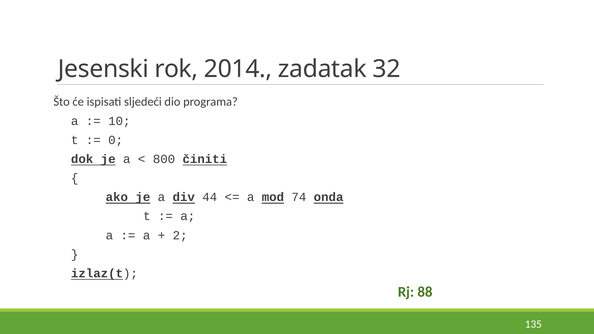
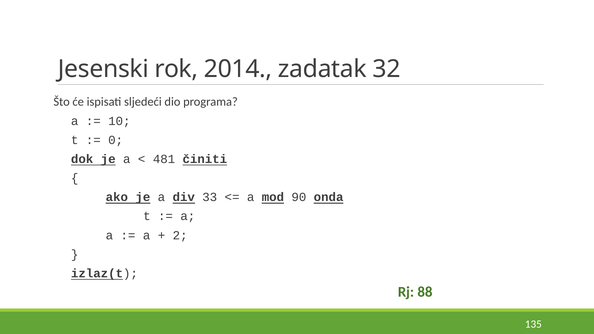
800: 800 -> 481 (164, 159)
44: 44 -> 33 (210, 197)
74: 74 -> 90 (299, 197)
